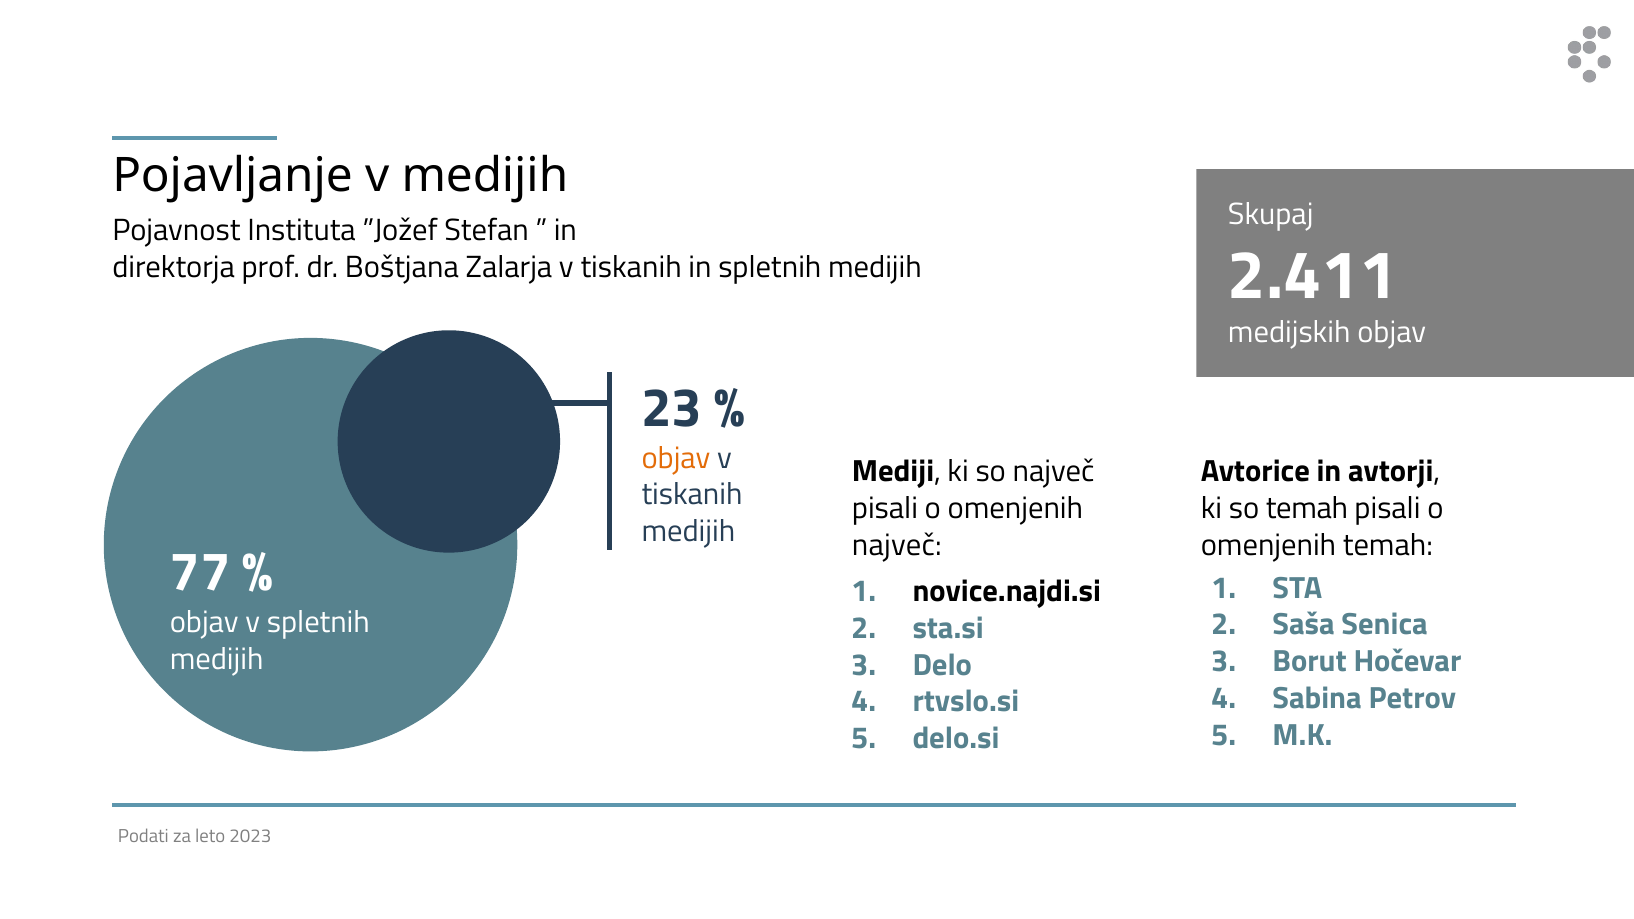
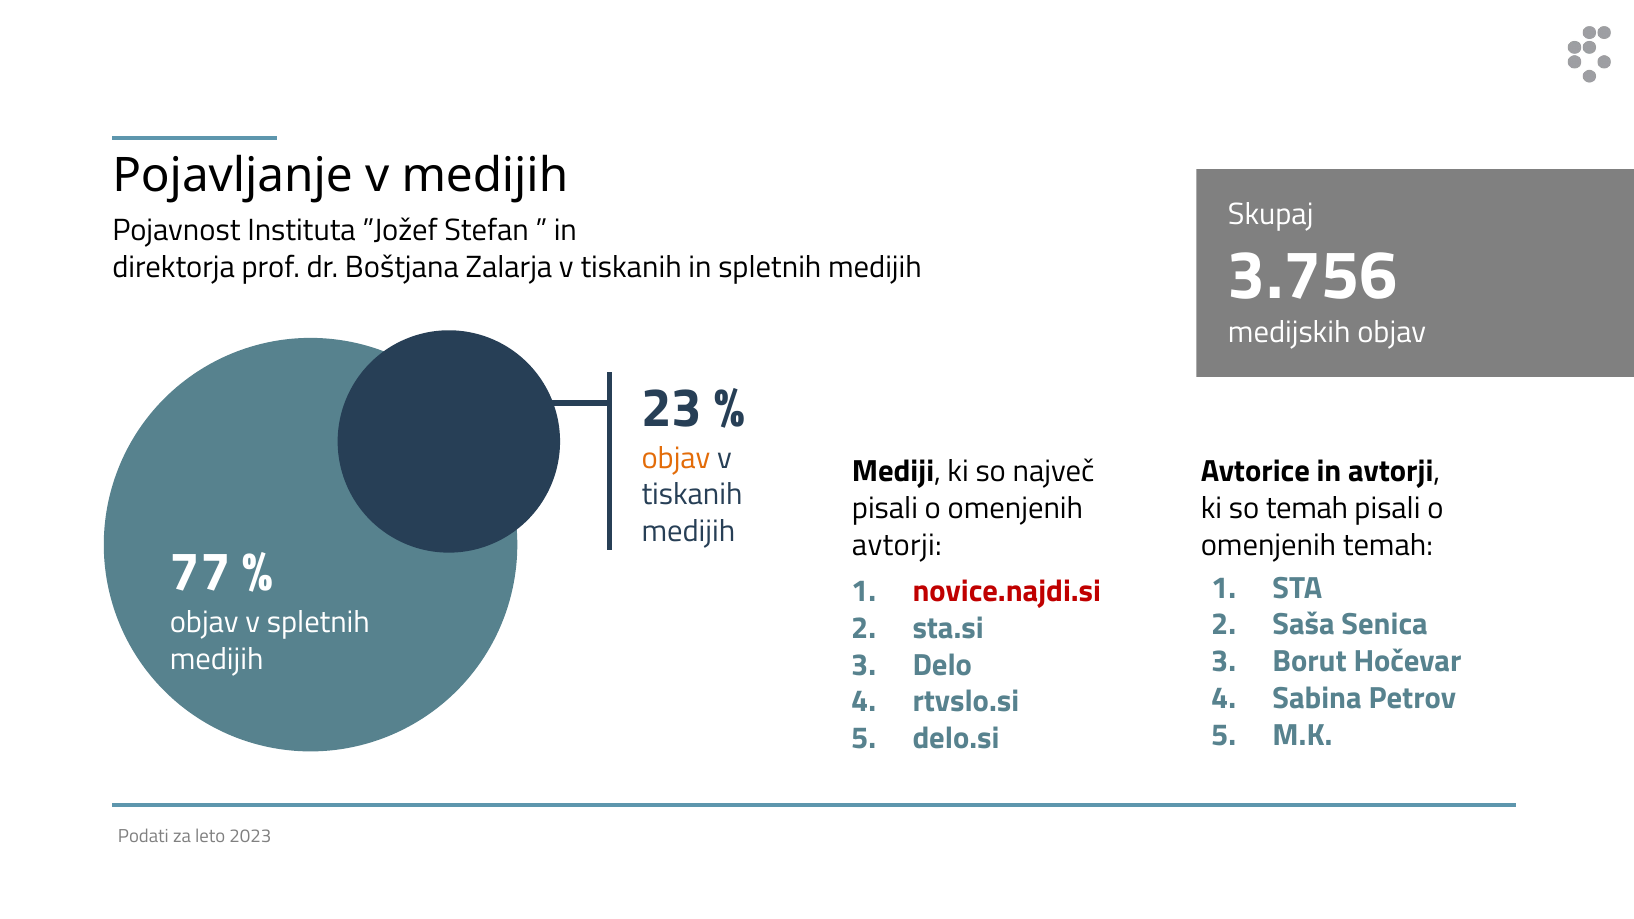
2.411: 2.411 -> 3.756 (1313, 276)
največ: največ -> avtorji (897, 545)
novice.najdi.si colour: black -> red (1007, 592)
